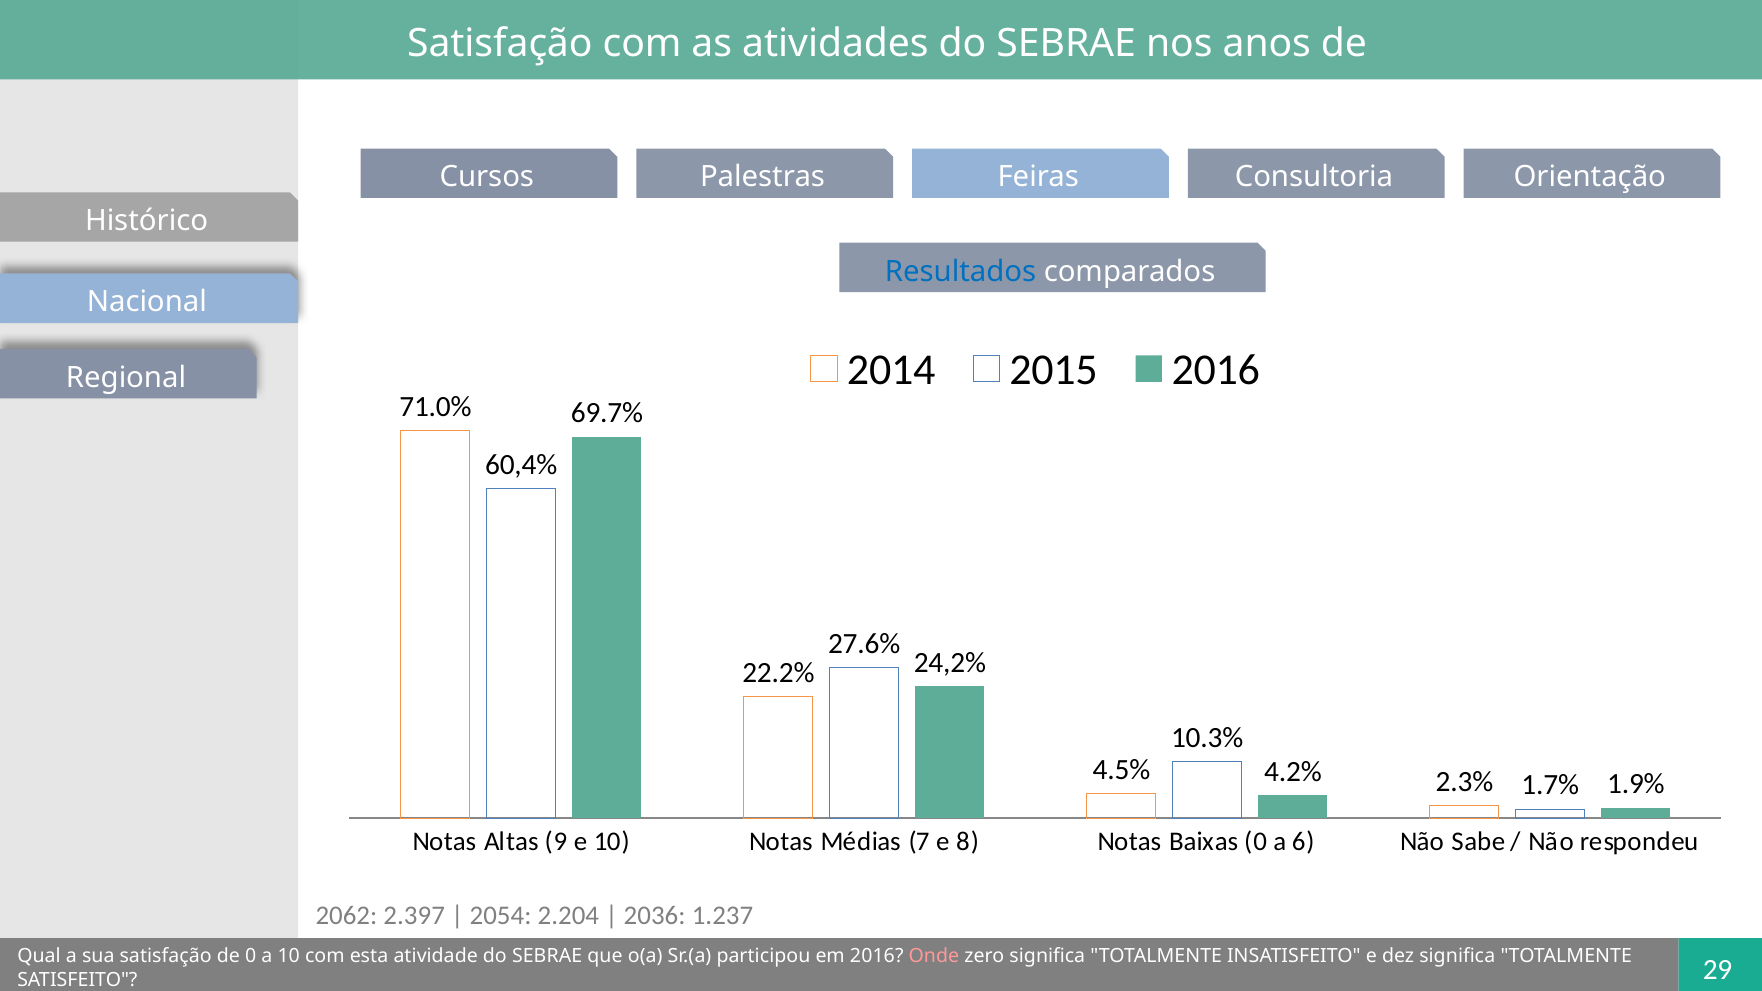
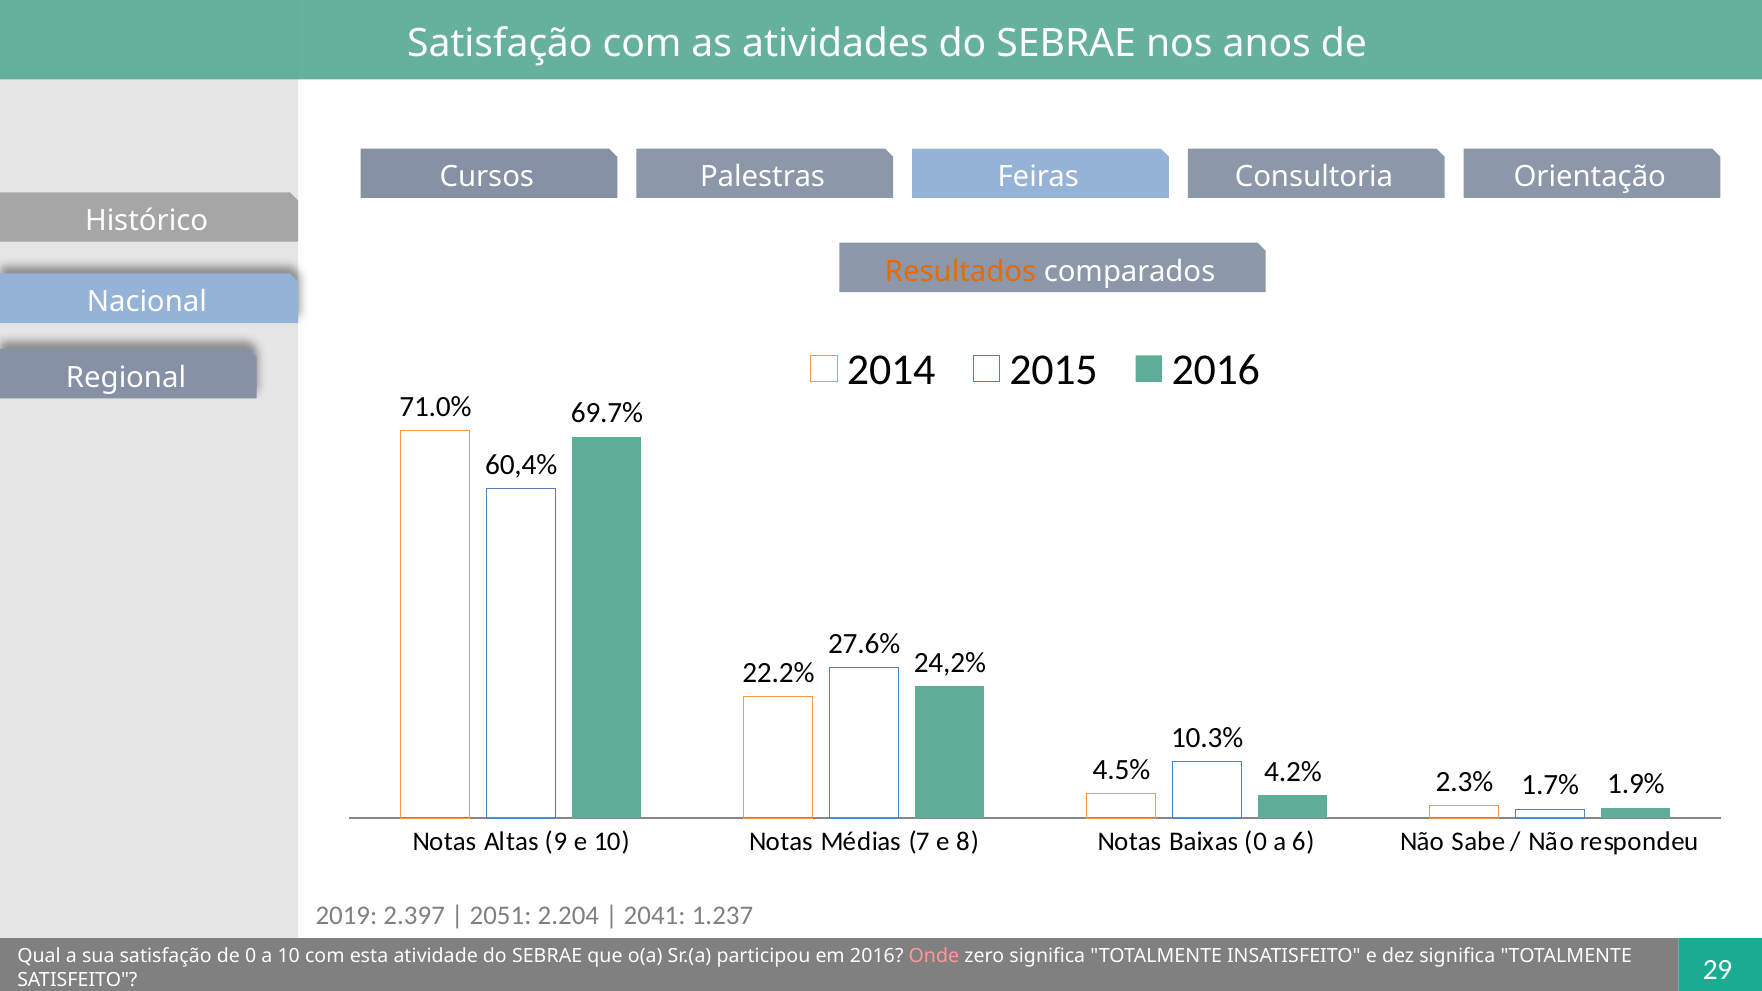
Resultados colour: blue -> orange (961, 271)
2062: 2062 -> 2019 (346, 916)
2054: 2054 -> 2051 (501, 916)
2036: 2036 -> 2041 (655, 916)
